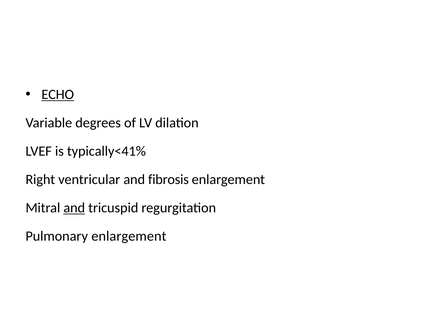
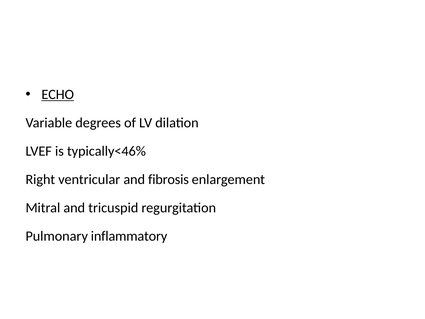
typically<41%: typically<41% -> typically<46% (106, 151)
and underline: present -> none (74, 208)
Pulmonary enlargement: enlargement -> inflammatory (129, 236)
